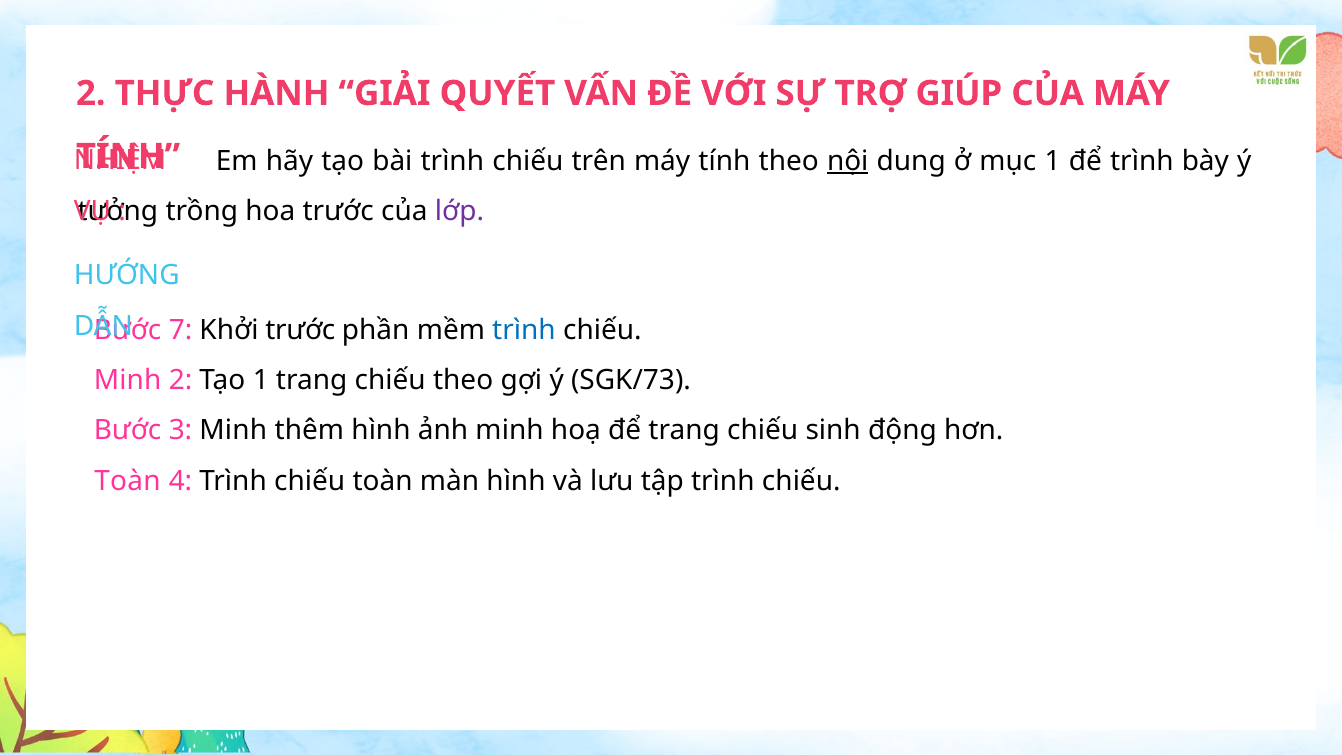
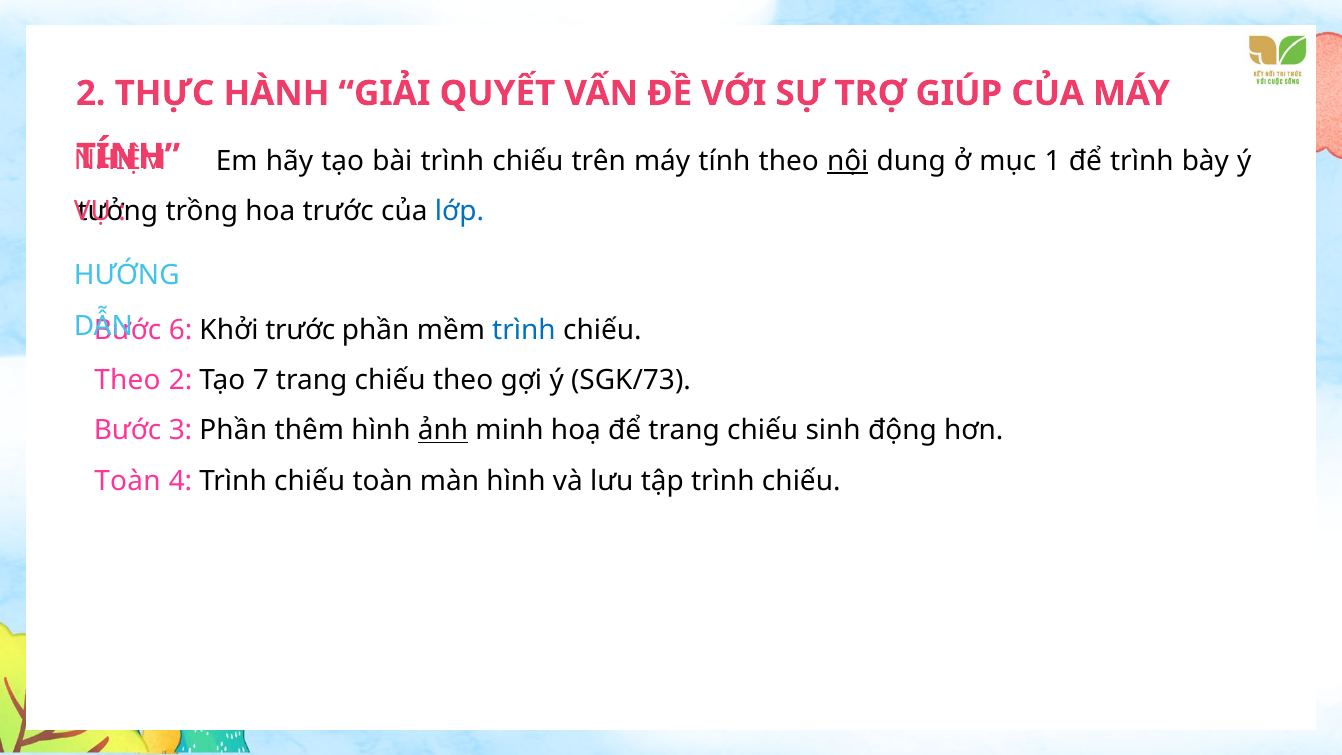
lớp colour: purple -> blue (459, 211)
7: 7 -> 6 (181, 330)
Minh: Minh -> Theo (127, 380)
Tạo 1: 1 -> 7 (261, 380)
3 Minh: Minh -> Phần (233, 430)
ảnh underline: none -> present (443, 430)
